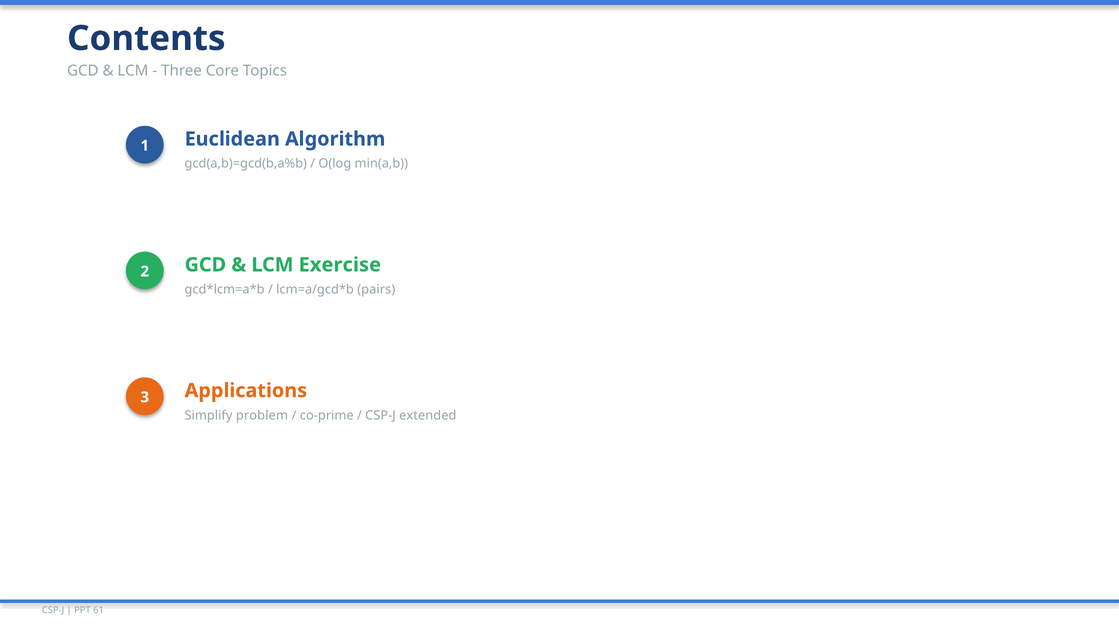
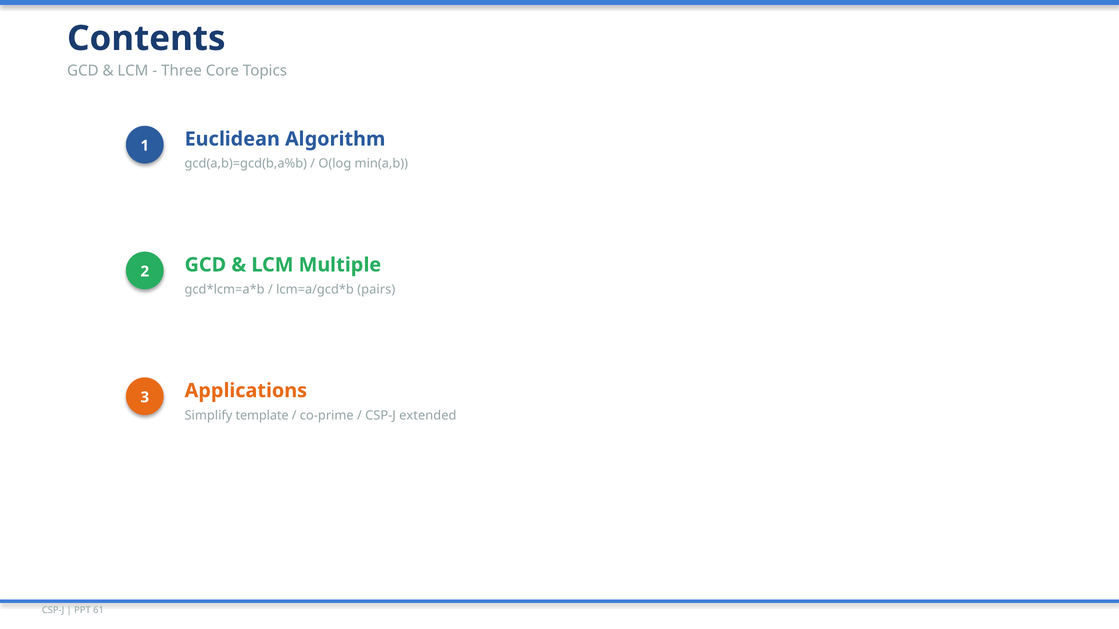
Exercise: Exercise -> Multiple (340, 265)
problem: problem -> template (262, 416)
